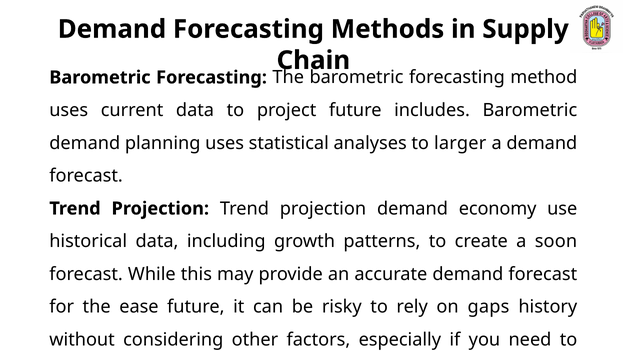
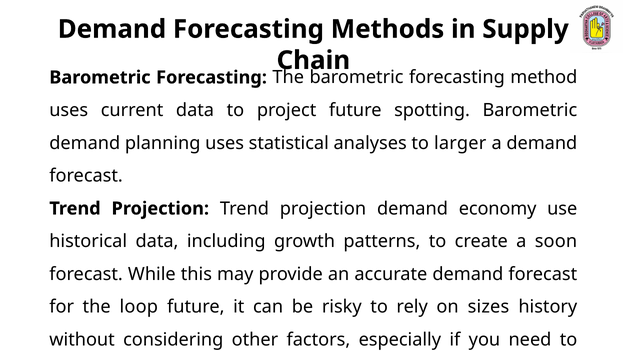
includes: includes -> spotting (432, 110)
ease: ease -> loop (139, 306)
gaps: gaps -> sizes (488, 306)
